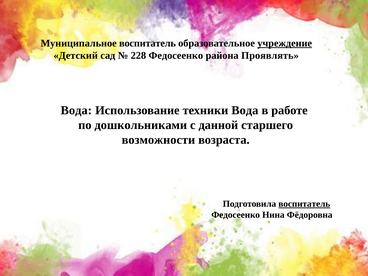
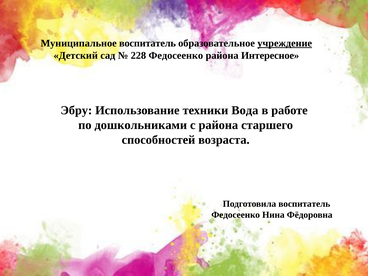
Проявлять: Проявлять -> Интересное (270, 55)
Вода: Вода -> Эбру (76, 110)
с данной: данной -> района (218, 125)
возможности: возможности -> способностей (158, 140)
воспитатель underline: present -> none (304, 204)
